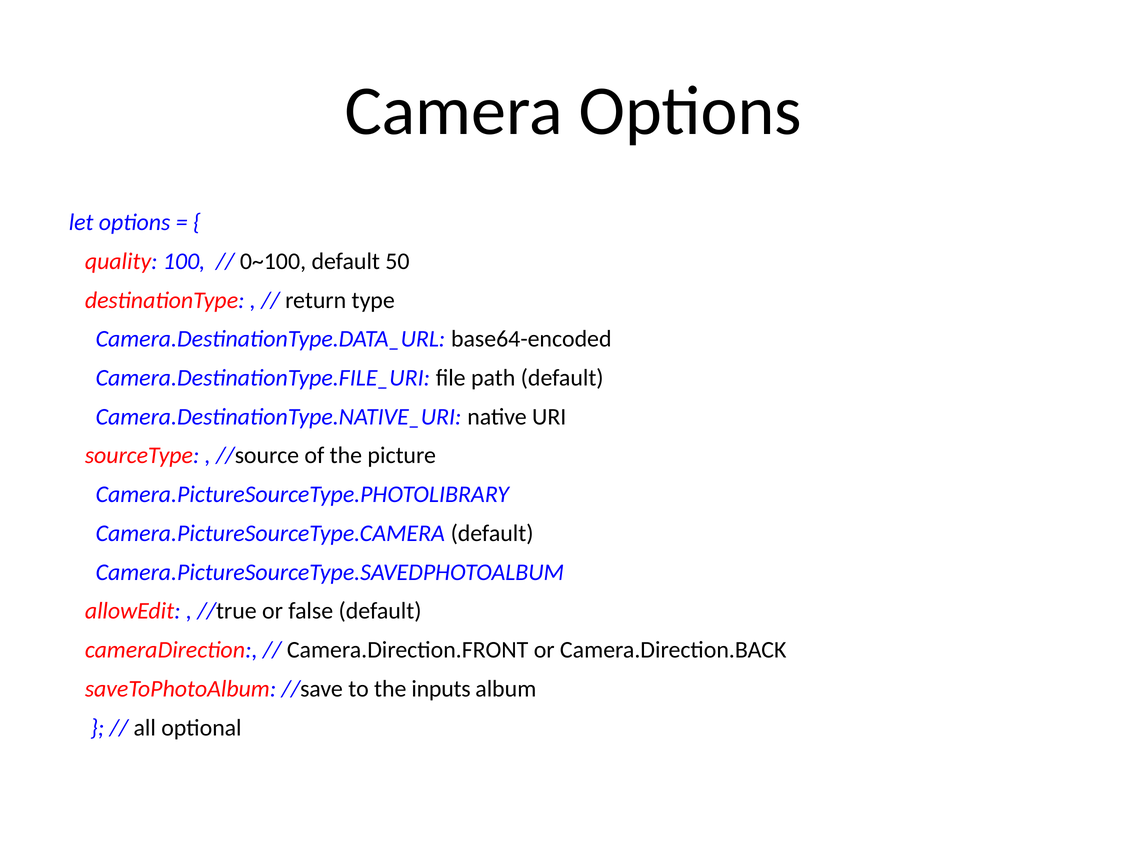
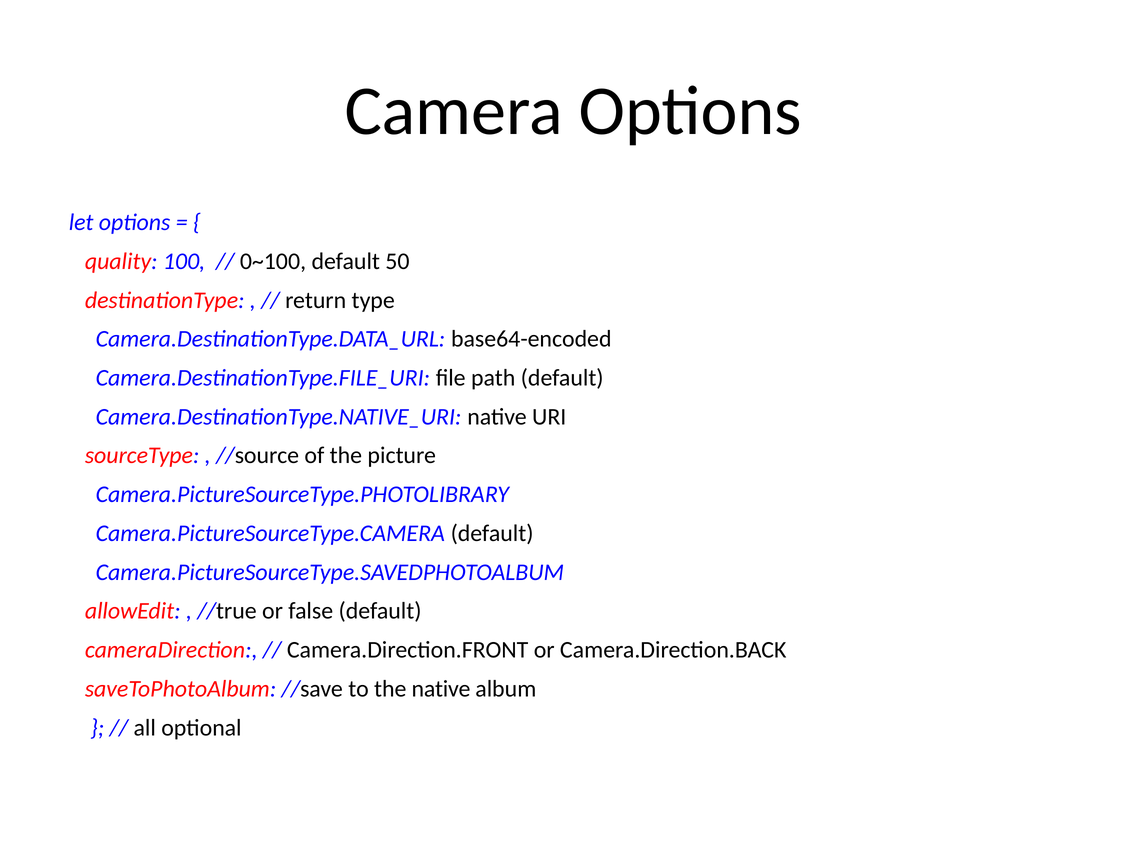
the inputs: inputs -> native (441, 689)
